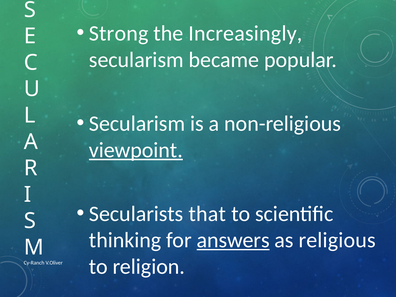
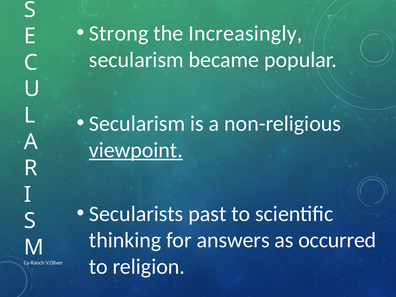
that: that -> past (207, 214)
answers underline: present -> none (233, 240)
religious: religious -> occurred (337, 240)
